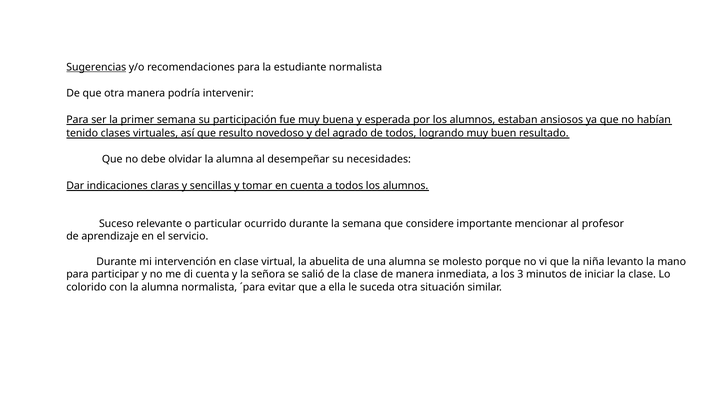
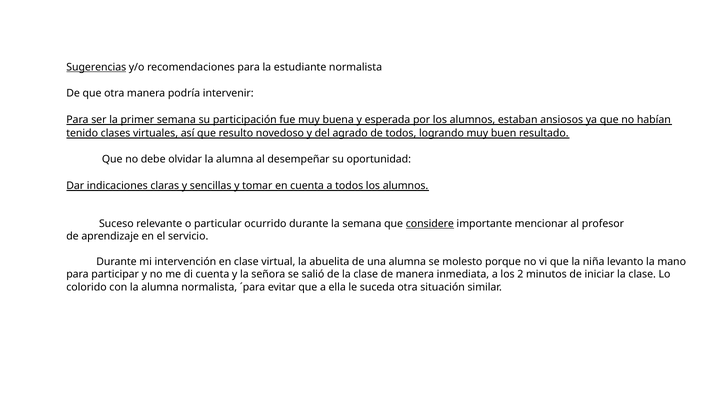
necesidades: necesidades -> oportunidad (379, 159)
considere underline: none -> present (430, 224)
3: 3 -> 2 (520, 274)
